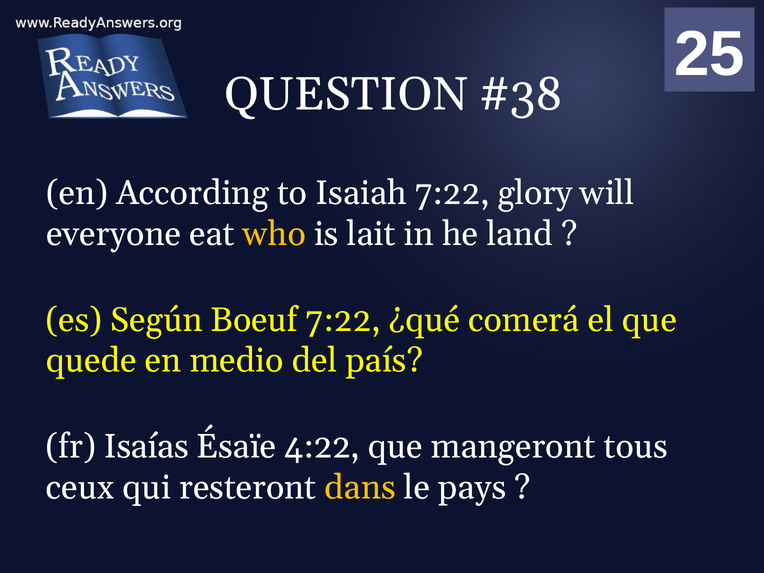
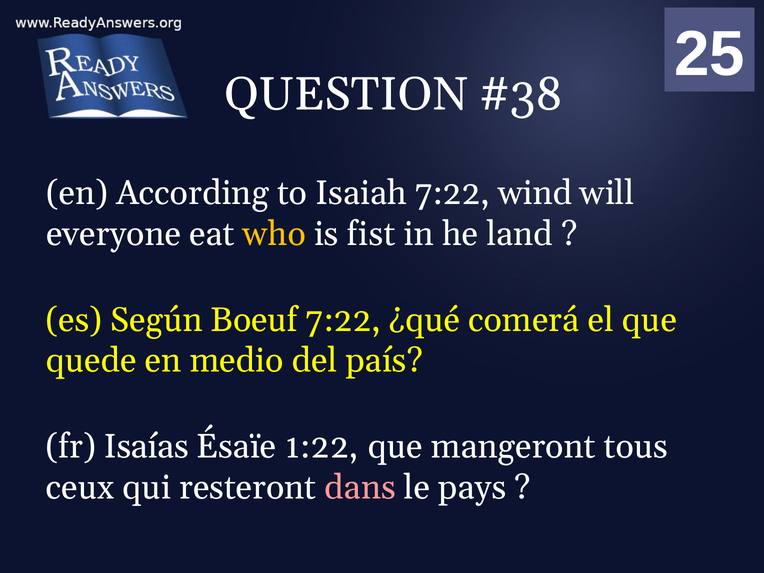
glory: glory -> wind (535, 193)
lait: lait -> fist (371, 234)
4:22: 4:22 -> 1:22 (322, 447)
dans colour: yellow -> pink (360, 487)
